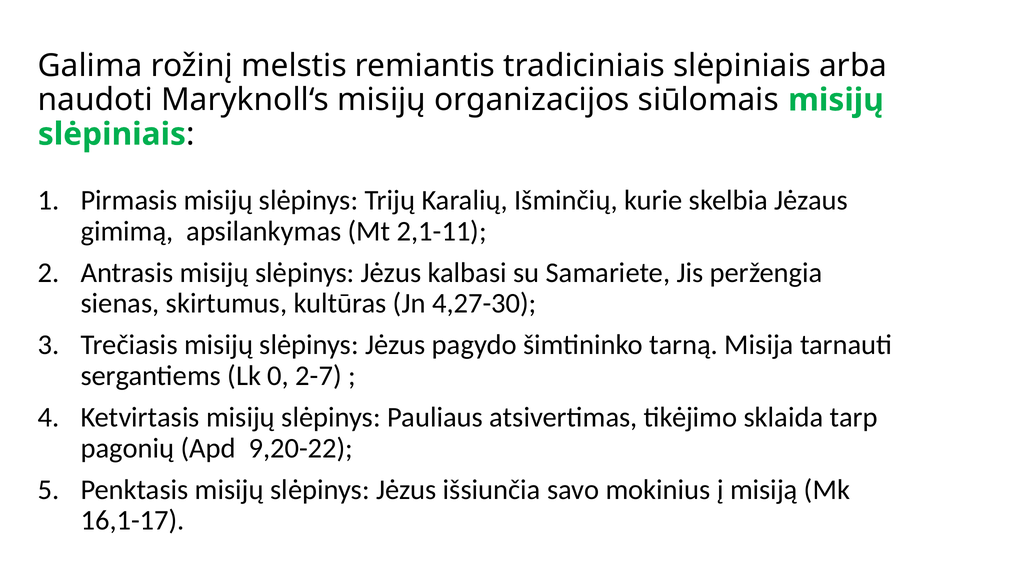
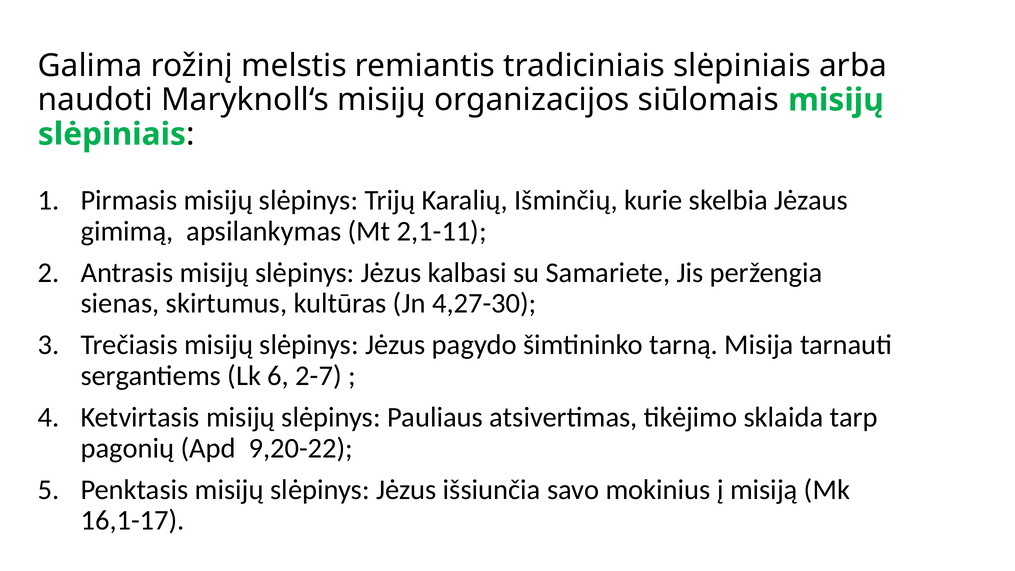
0: 0 -> 6 (278, 376)
